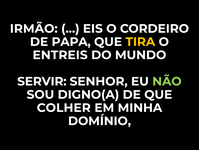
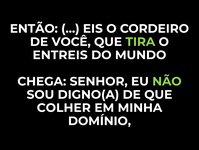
IRMÃO: IRMÃO -> ENTÃO (34, 29)
PAPA: PAPA -> VOCÊ (71, 42)
TIRA colour: yellow -> light green (140, 42)
SERVIR: SERVIR -> CHEGA (42, 81)
